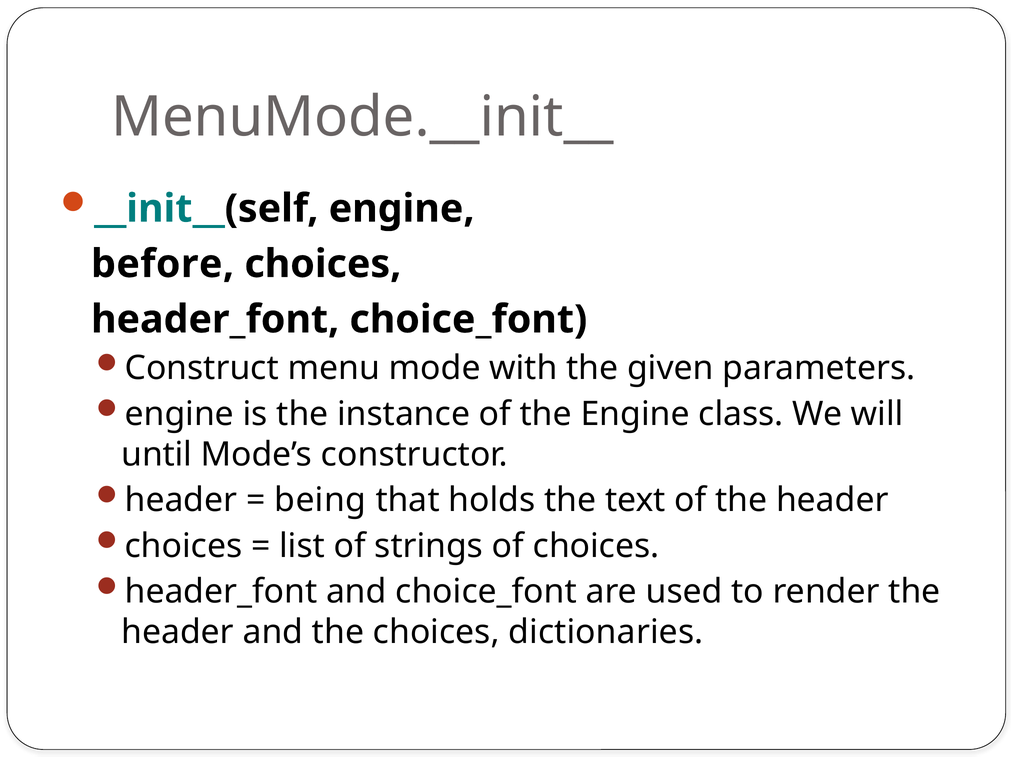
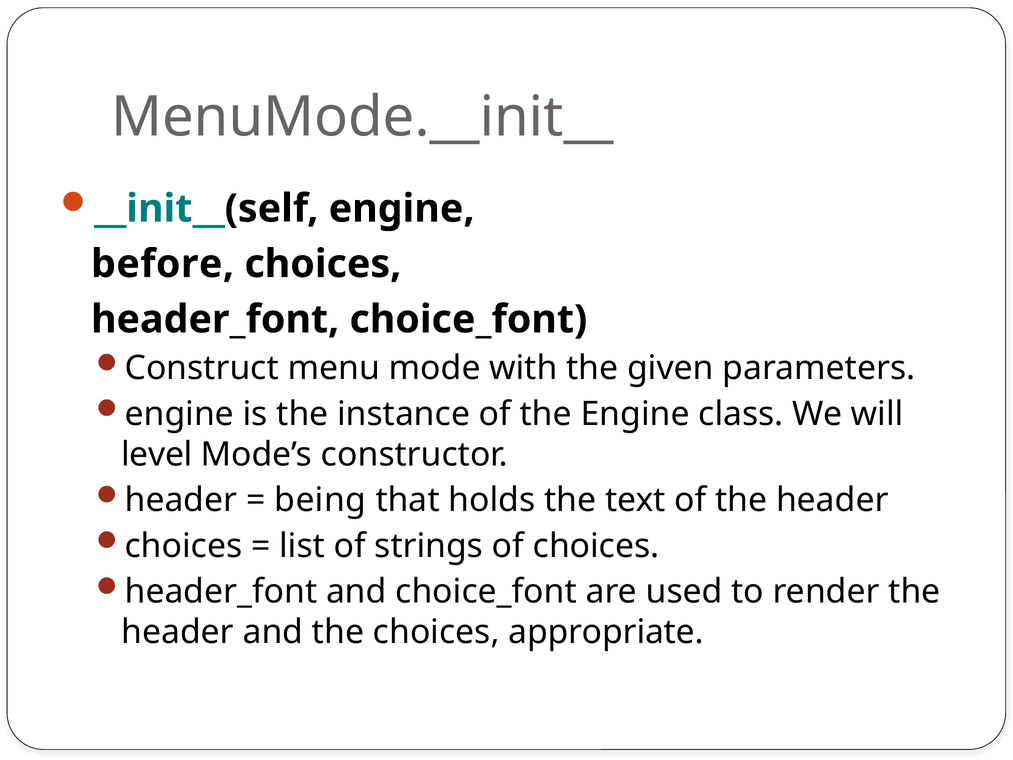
until: until -> level (157, 454)
dictionaries: dictionaries -> appropriate (606, 632)
